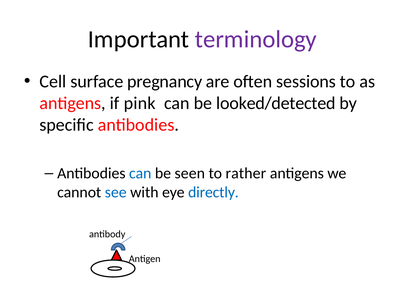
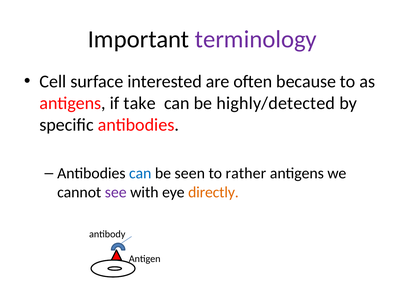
pregnancy: pregnancy -> interested (165, 82)
sessions: sessions -> because (306, 82)
pink: pink -> take (140, 103)
looked/detected: looked/detected -> highly/detected (276, 103)
see colour: blue -> purple (116, 192)
directly colour: blue -> orange (213, 192)
